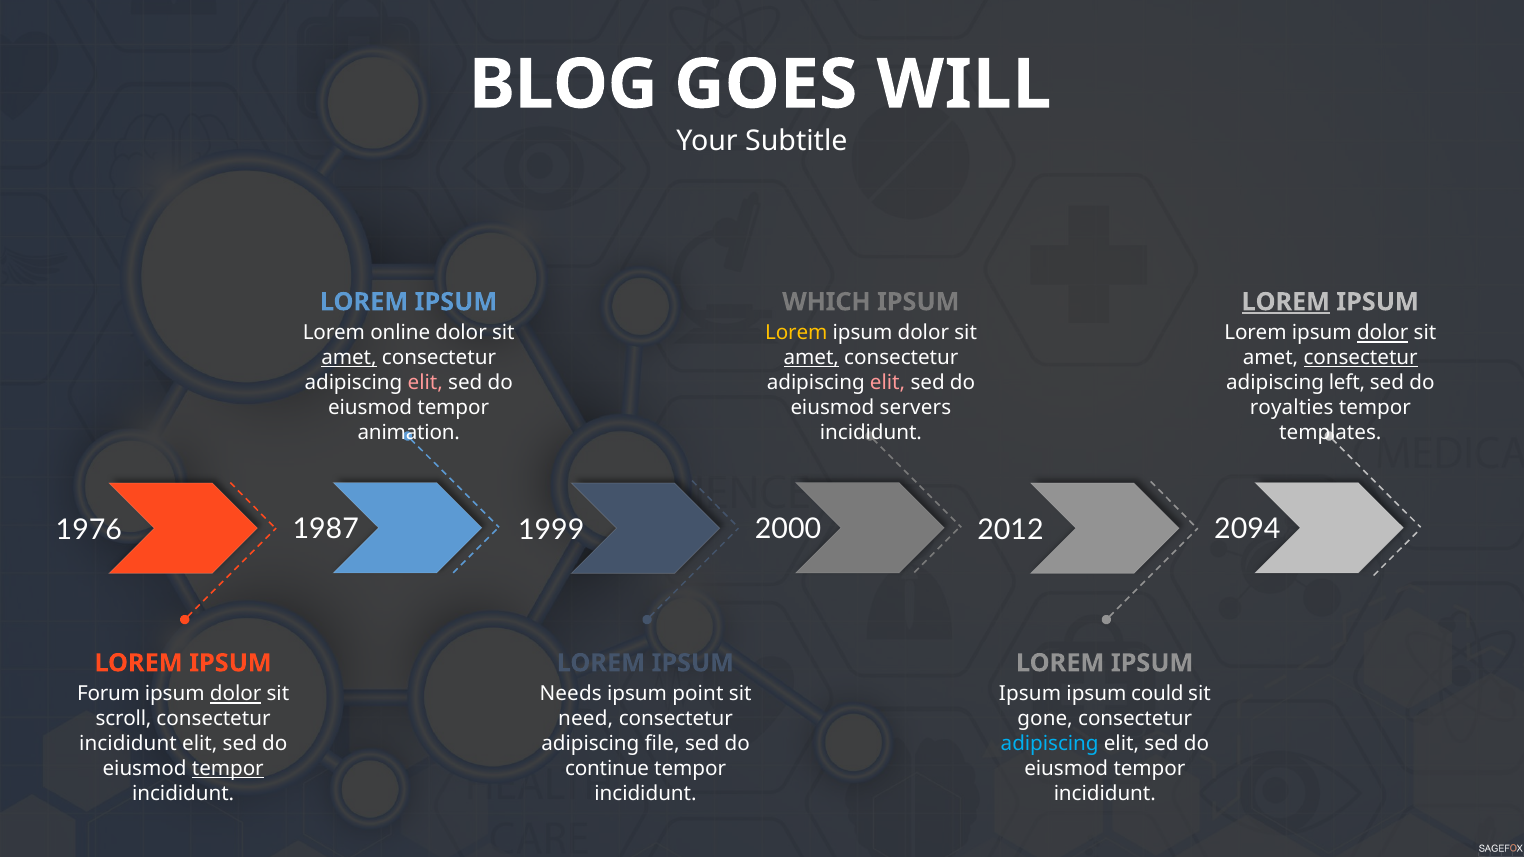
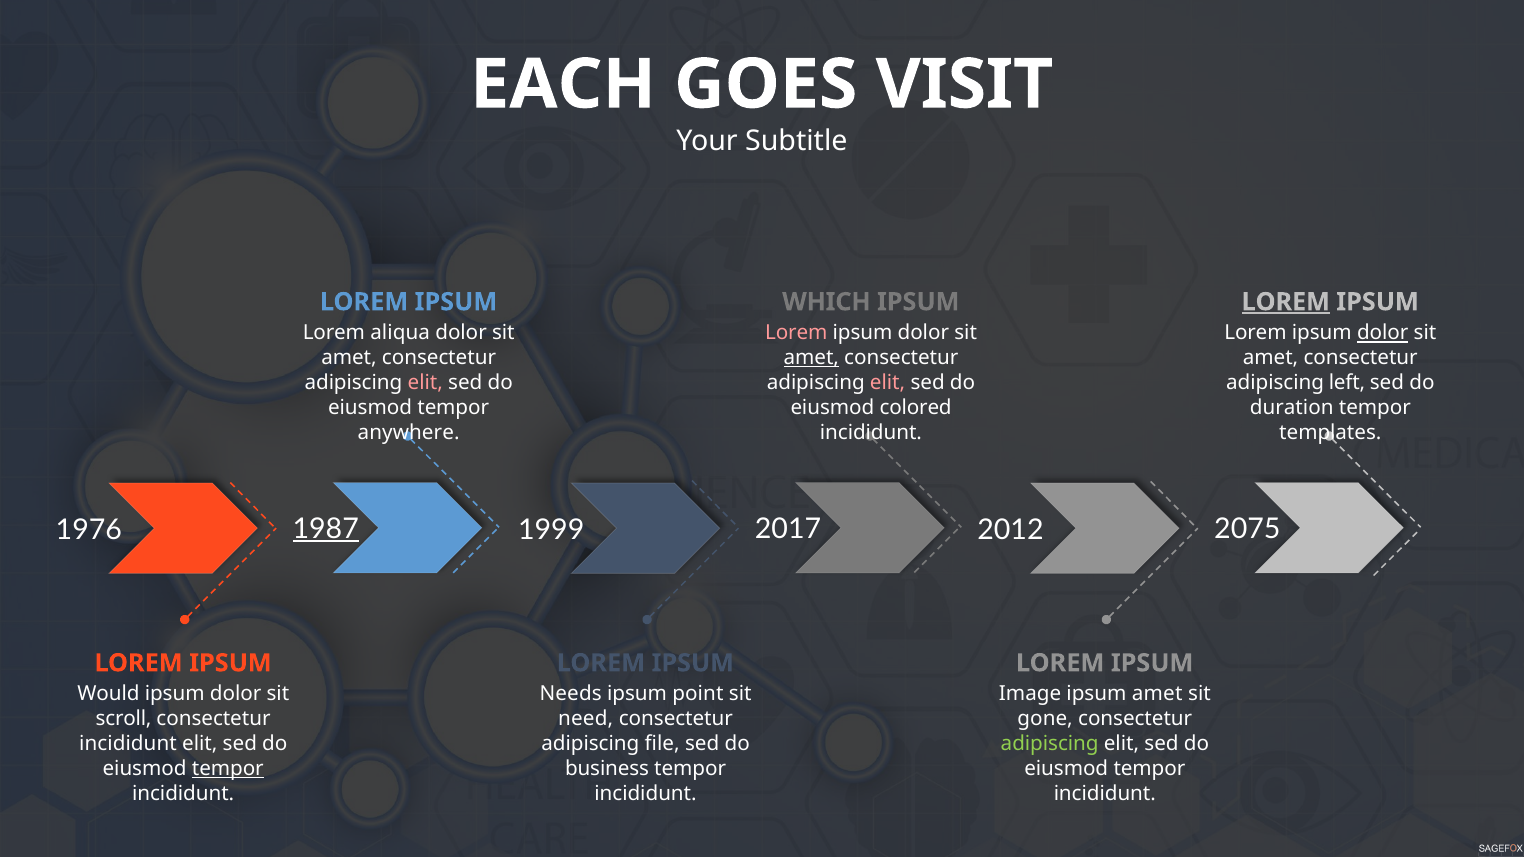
BLOG: BLOG -> EACH (563, 85)
WILL: WILL -> VISIT (964, 85)
online: online -> aliqua (400, 333)
Lorem colour: yellow -> pink (796, 333)
amet underline: present -> none (349, 358)
consectetur underline: present -> none (1361, 358)
servers: servers -> colored (916, 408)
royalties: royalties -> duration (1292, 408)
animation: animation -> anywhere (409, 432)
1987 underline: none -> present (326, 529)
2000: 2000 -> 2017 (788, 529)
2094: 2094 -> 2075 (1247, 529)
Forum: Forum -> Would (108, 694)
dolor underline: present -> none (236, 694)
Ipsum: Ipsum -> Image (1030, 694)
ipsum could: could -> amet (1157, 694)
adipiscing colour: light blue -> light green (1050, 744)
continue: continue -> business (607, 769)
